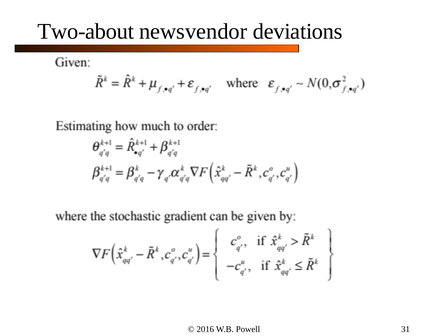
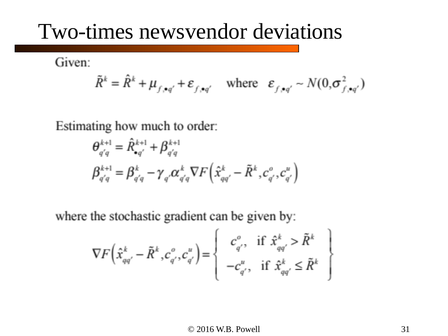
Two-about: Two-about -> Two-times (86, 31)
